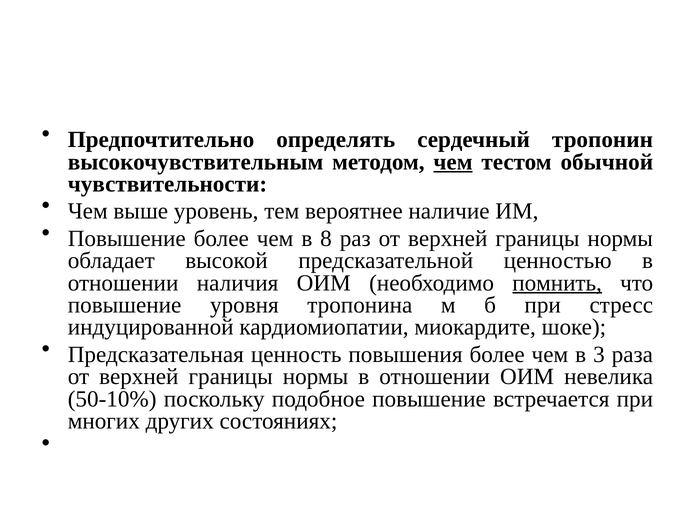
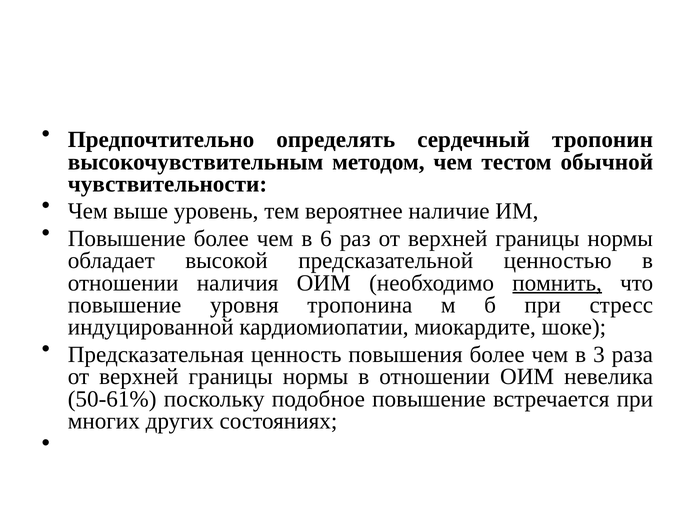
чем underline: present -> none (453, 162)
8: 8 -> 6 (326, 239)
50-10%: 50-10% -> 50-61% (112, 399)
